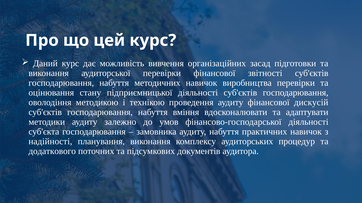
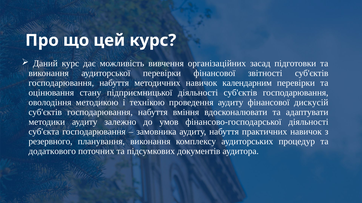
виробництва: виробництва -> календарним (247, 83)
надійності: надійності -> резервного (50, 142)
